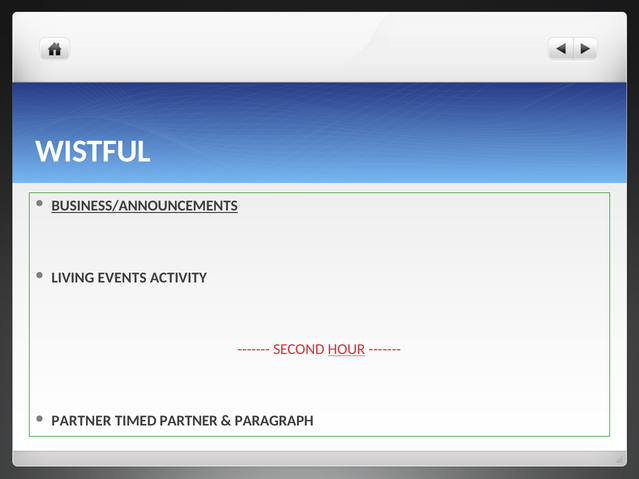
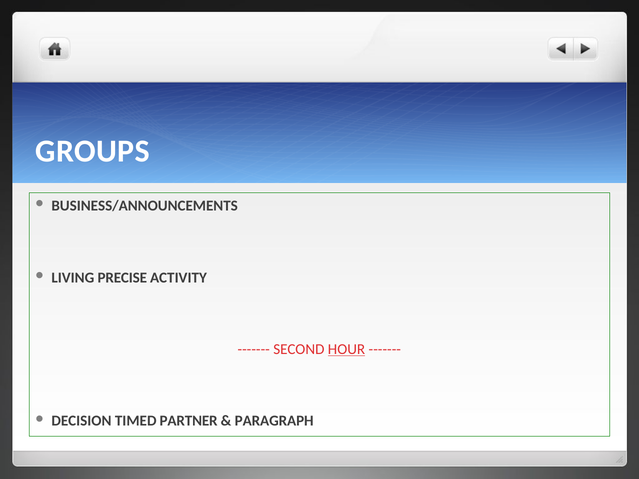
WISTFUL: WISTFUL -> GROUPS (93, 151)
BUSINESS/ANNOUNCEMENTS underline: present -> none (145, 206)
EVENTS: EVENTS -> PRECISE (122, 278)
PARTNER: PARTNER -> DECISION (81, 421)
